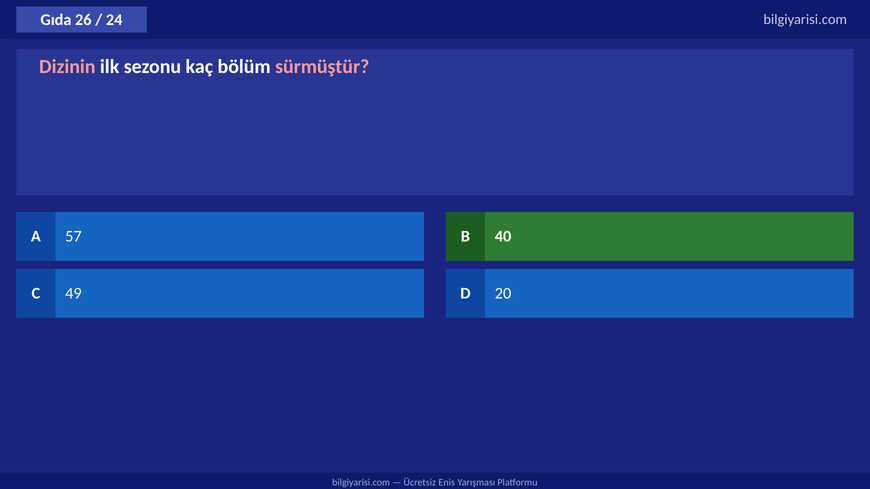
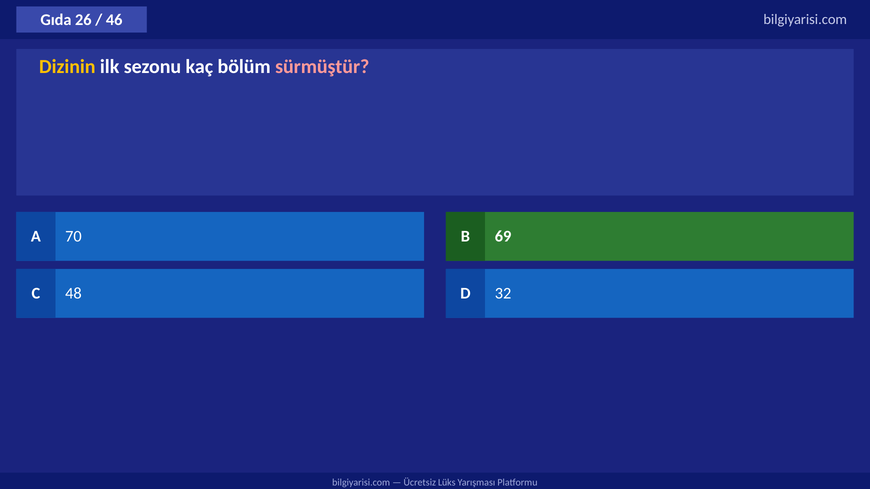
24: 24 -> 46 (114, 20)
Dizinin colour: pink -> yellow (67, 67)
57: 57 -> 70 (73, 237)
40: 40 -> 69 (503, 237)
49: 49 -> 48 (73, 294)
20: 20 -> 32 (503, 294)
Enis: Enis -> Lüks (447, 483)
